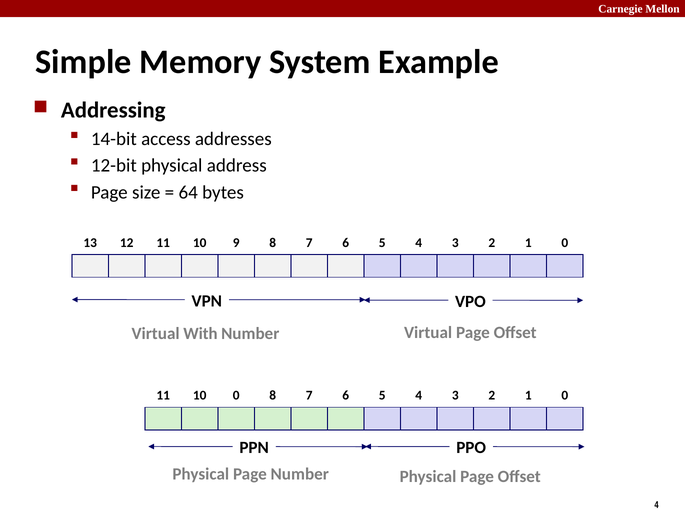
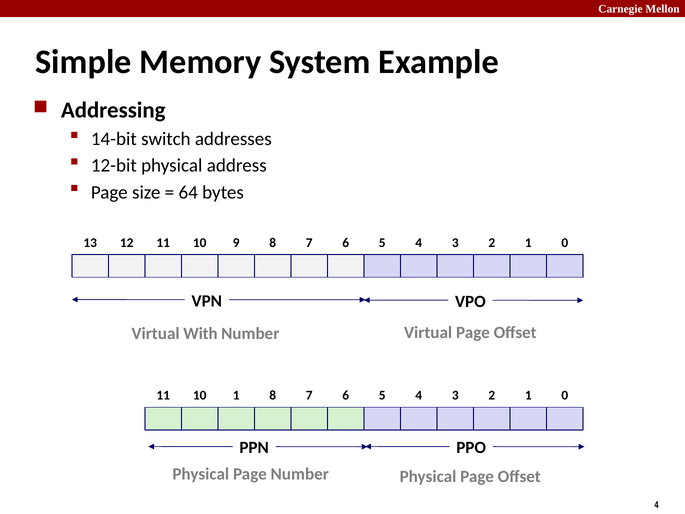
access: access -> switch (166, 139)
10 0: 0 -> 1 (236, 395)
